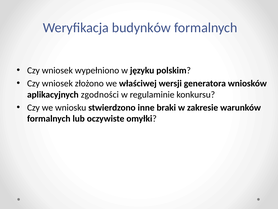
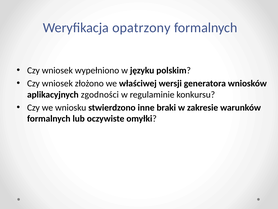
budynków: budynków -> opatrzony (141, 28)
